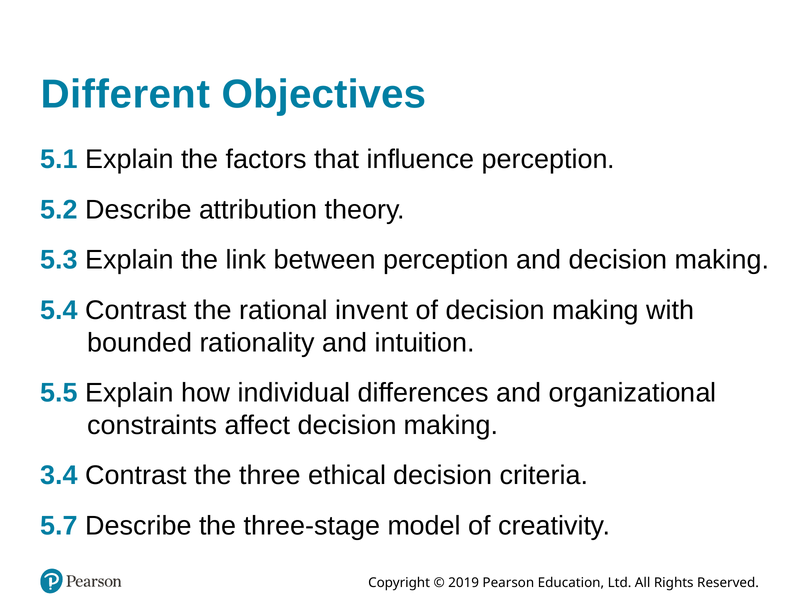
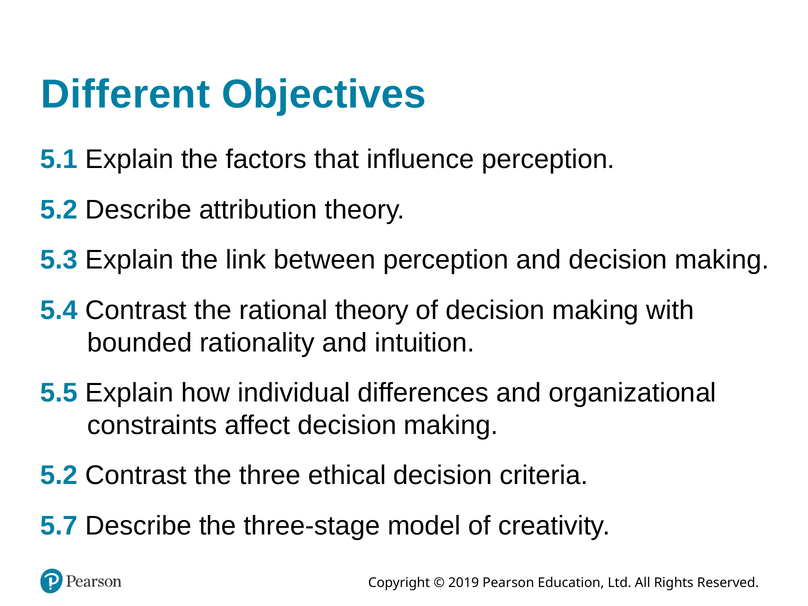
rational invent: invent -> theory (372, 310)
3.4: 3.4 -> 5.2 (59, 476)
